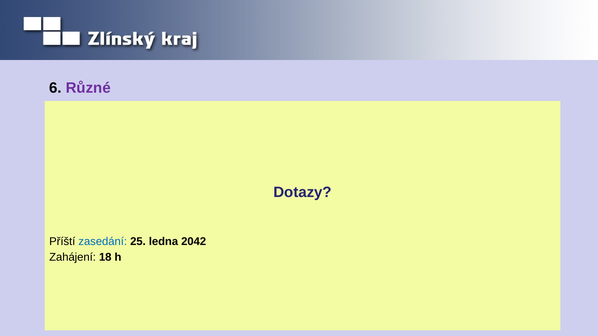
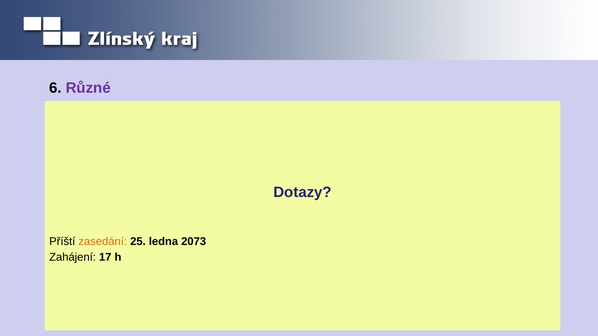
zasedání colour: blue -> orange (103, 242)
2042: 2042 -> 2073 (194, 242)
18: 18 -> 17 (105, 257)
